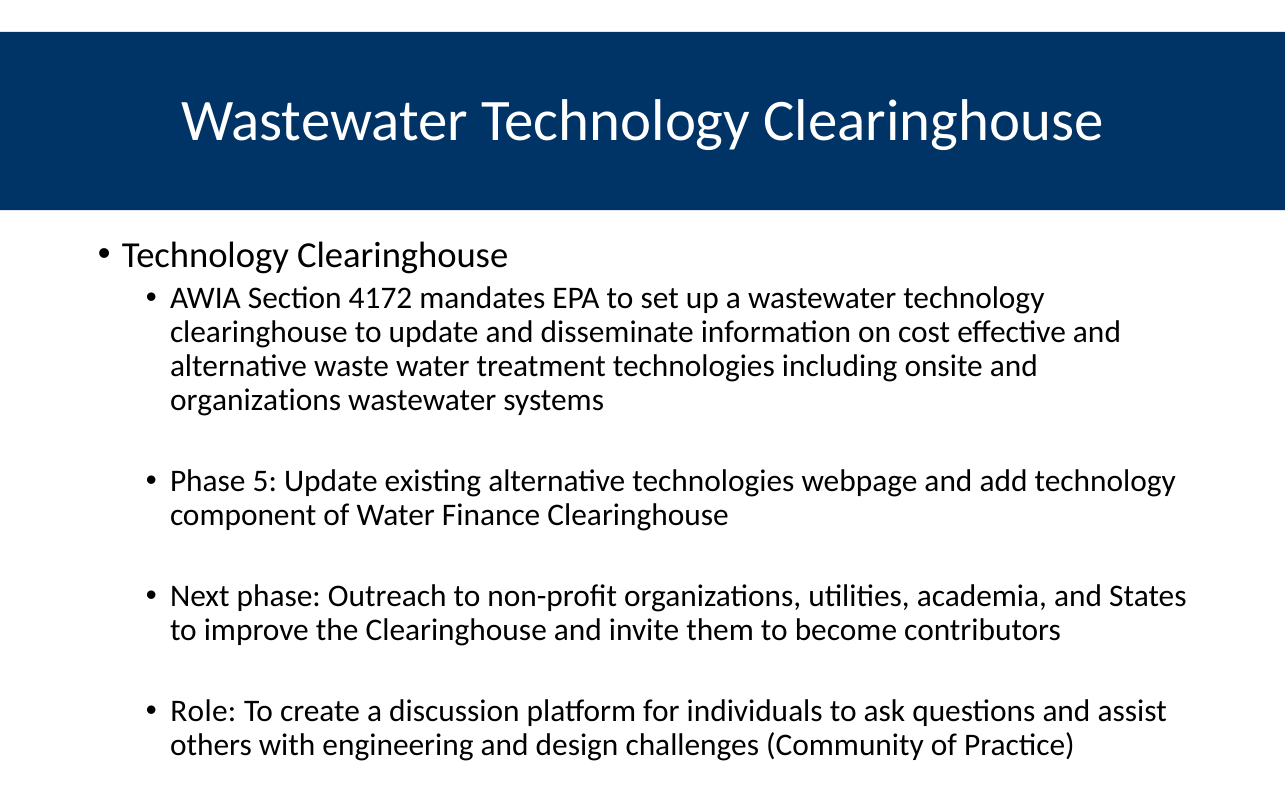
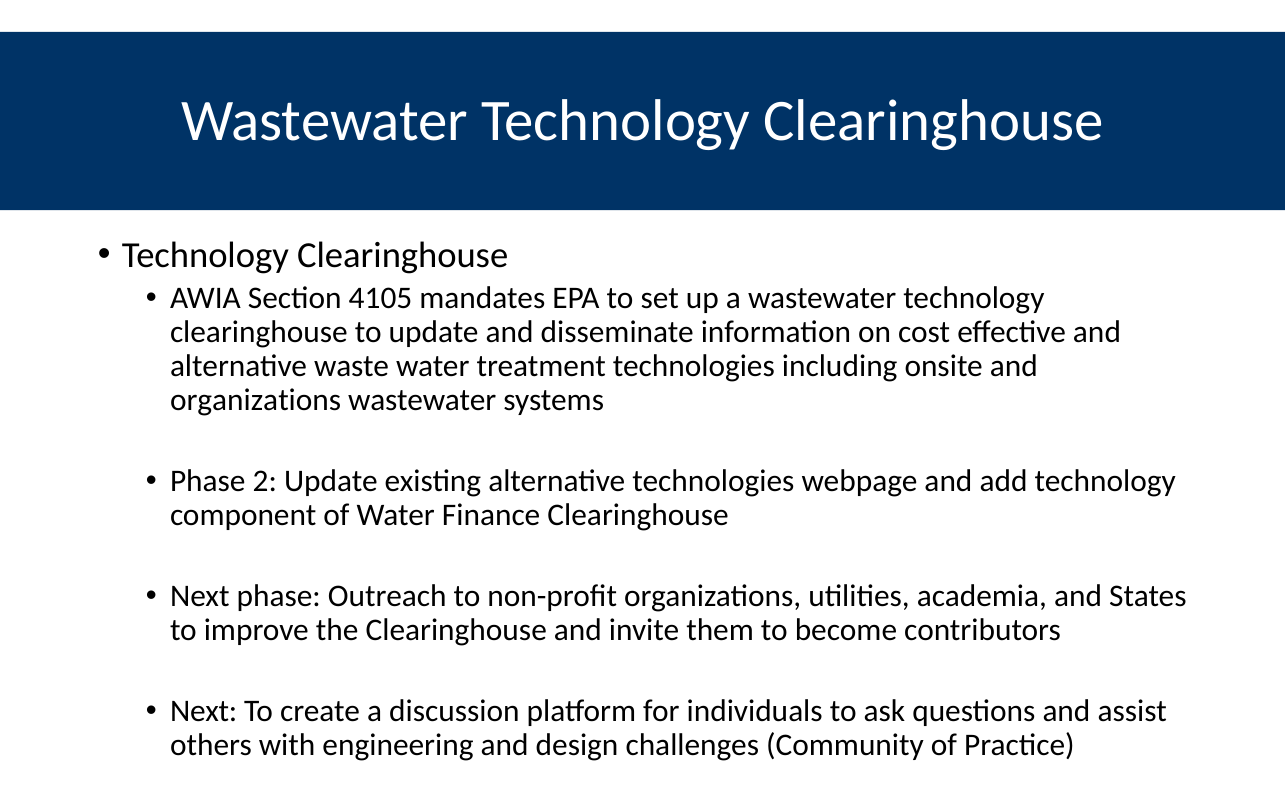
4172: 4172 -> 4105 (381, 298)
5: 5 -> 2 (265, 481)
Role: Role -> Next (204, 711)
